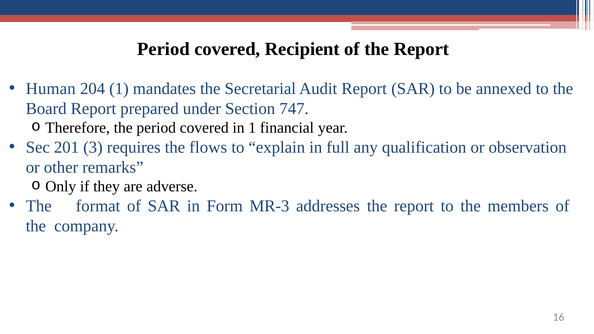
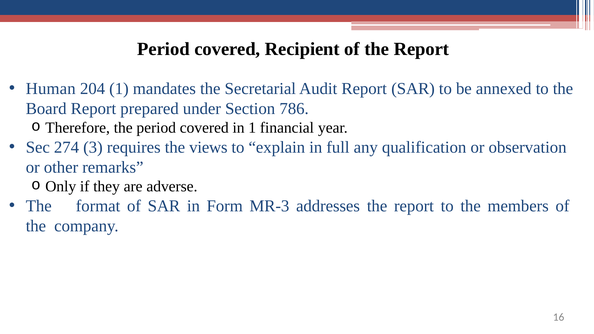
747: 747 -> 786 (294, 109)
201: 201 -> 274 (67, 147)
flows: flows -> views (208, 147)
